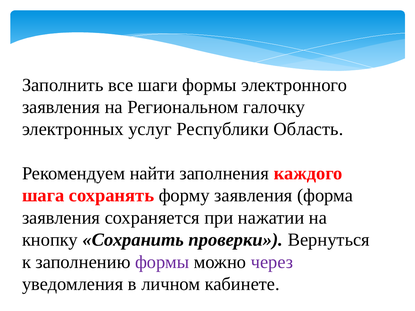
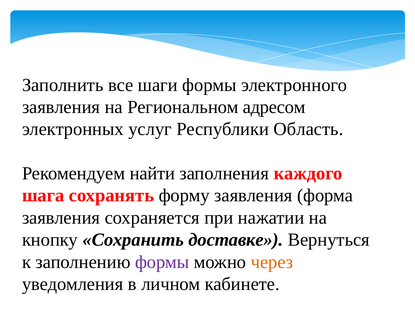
галочку: галочку -> адресом (274, 107)
проверки: проверки -> доставке (236, 240)
через colour: purple -> orange (272, 262)
